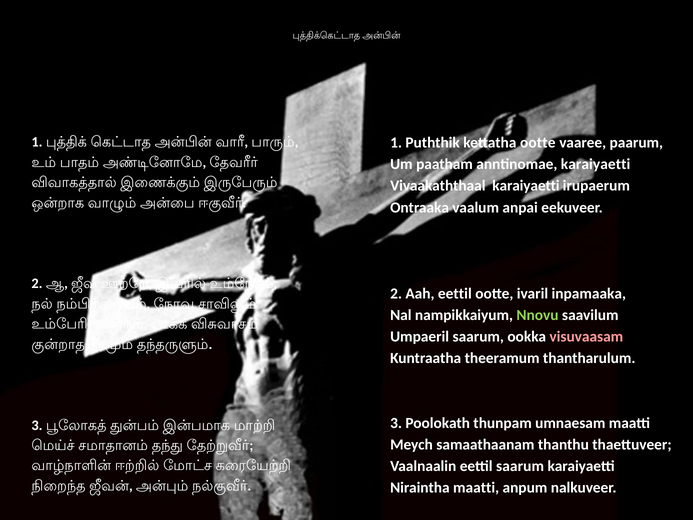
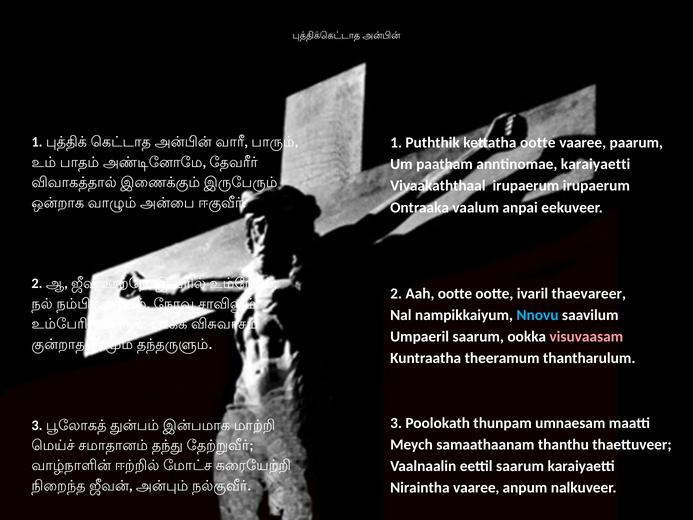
Vivaakaththaal karaiyaetti: karaiyaetti -> irupaerum (526, 186)
Aah eettil: eettil -> ootte (455, 294)
inpamaaka: inpamaaka -> thaevareer (589, 294)
Nnovu colour: light green -> light blue (538, 315)
Niraintha maatti: maatti -> vaaree (476, 488)
